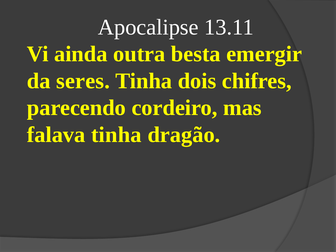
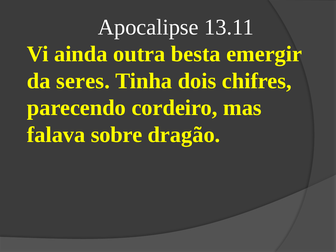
falava tinha: tinha -> sobre (117, 135)
